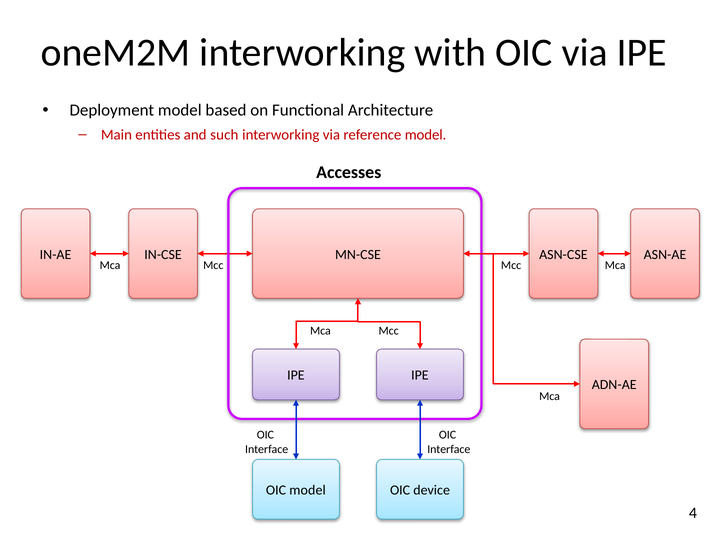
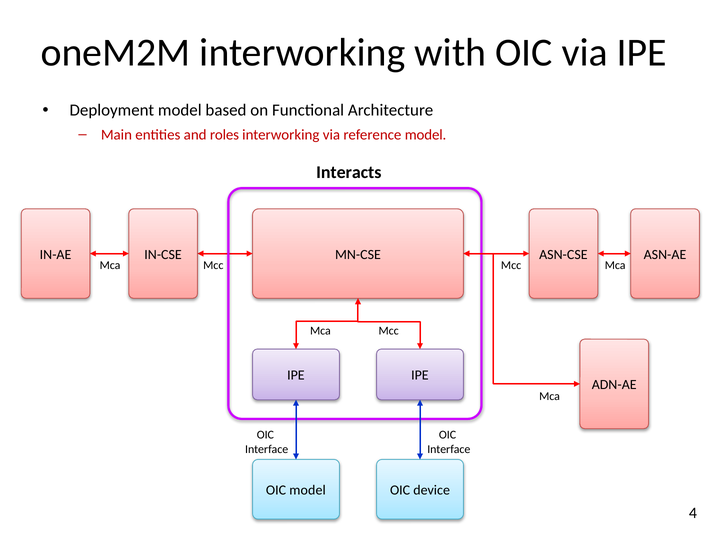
such: such -> roles (224, 135)
Accesses: Accesses -> Interacts (349, 173)
